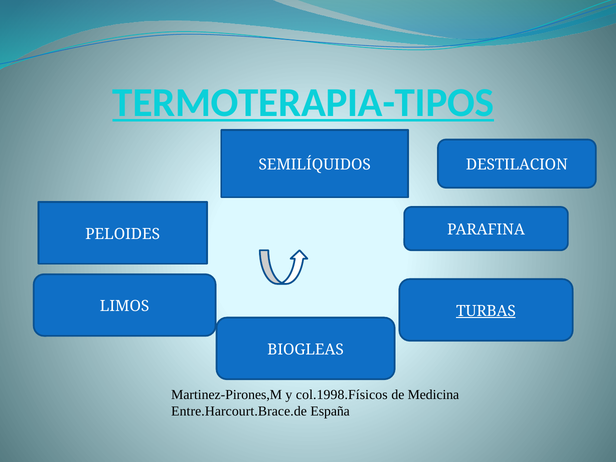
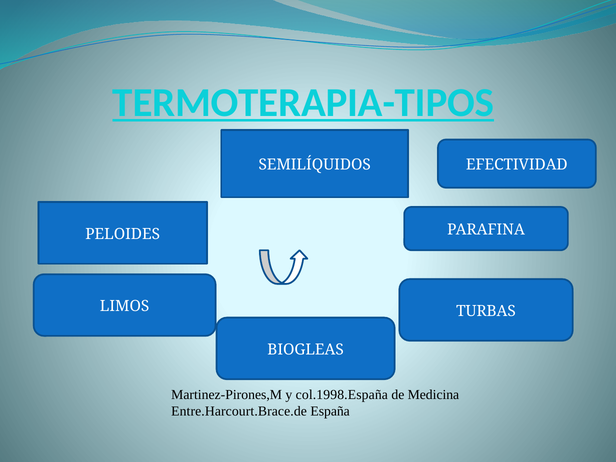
DESTILACION: DESTILACION -> EFECTIVIDAD (517, 165)
TURBAS underline: present -> none (486, 311)
col.1998.Físicos: col.1998.Físicos -> col.1998.España (342, 395)
